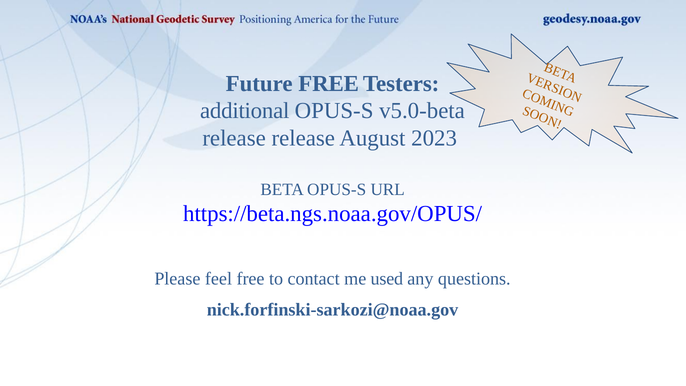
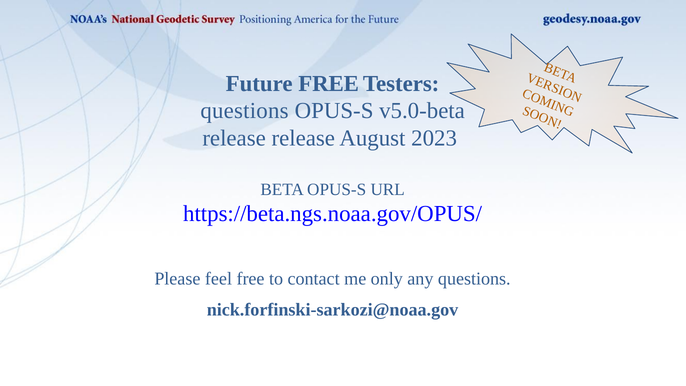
additional: additional -> questions (245, 111)
used: used -> only (387, 279)
